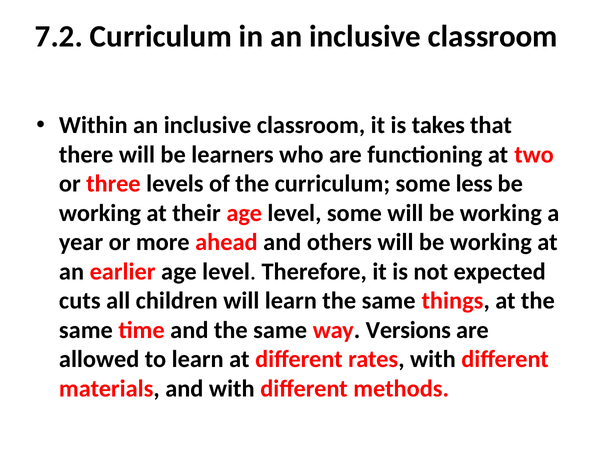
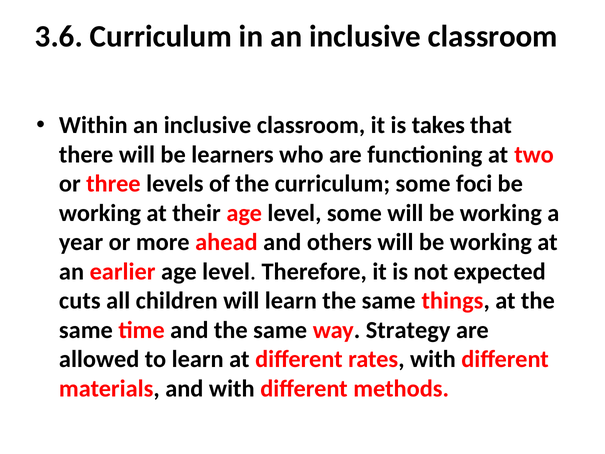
7.2: 7.2 -> 3.6 (59, 36)
less: less -> foci (474, 184)
Versions: Versions -> Strategy (408, 330)
